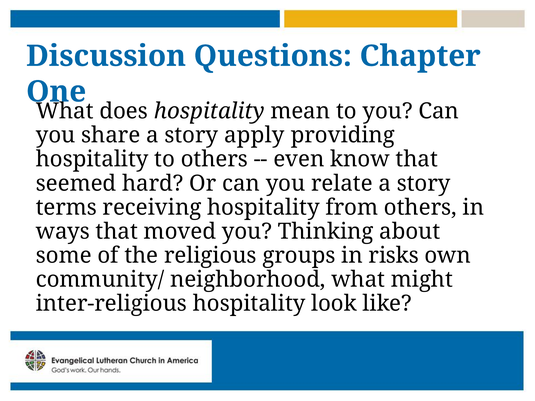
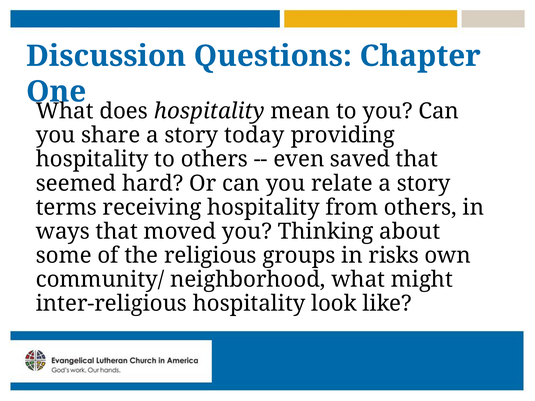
apply: apply -> today (254, 135)
know: know -> saved (360, 159)
